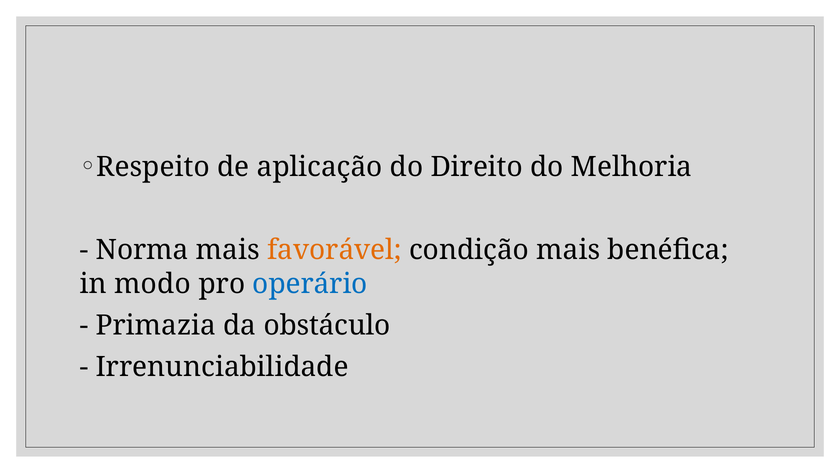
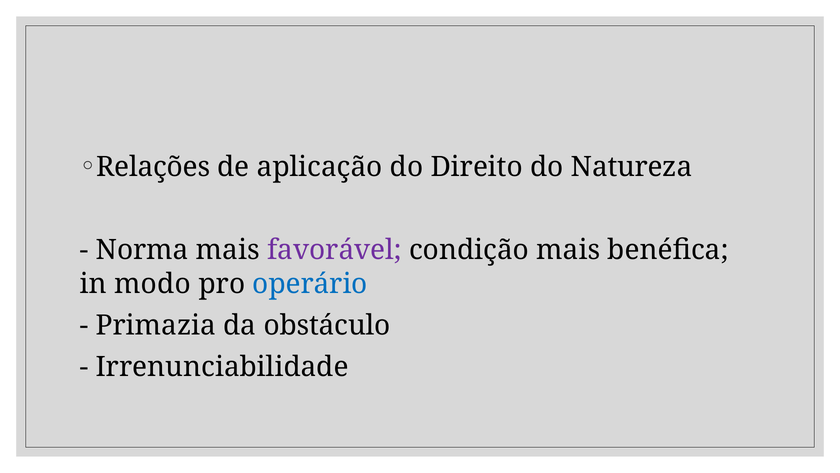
Respeito: Respeito -> Relações (153, 167)
Melhoria: Melhoria -> Natureza (632, 167)
favorável colour: orange -> purple (335, 250)
